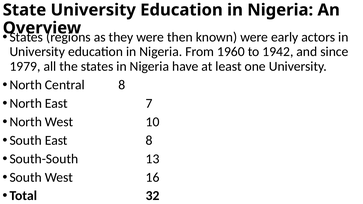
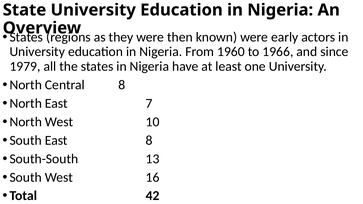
1942: 1942 -> 1966 (278, 52)
32: 32 -> 42 (153, 196)
